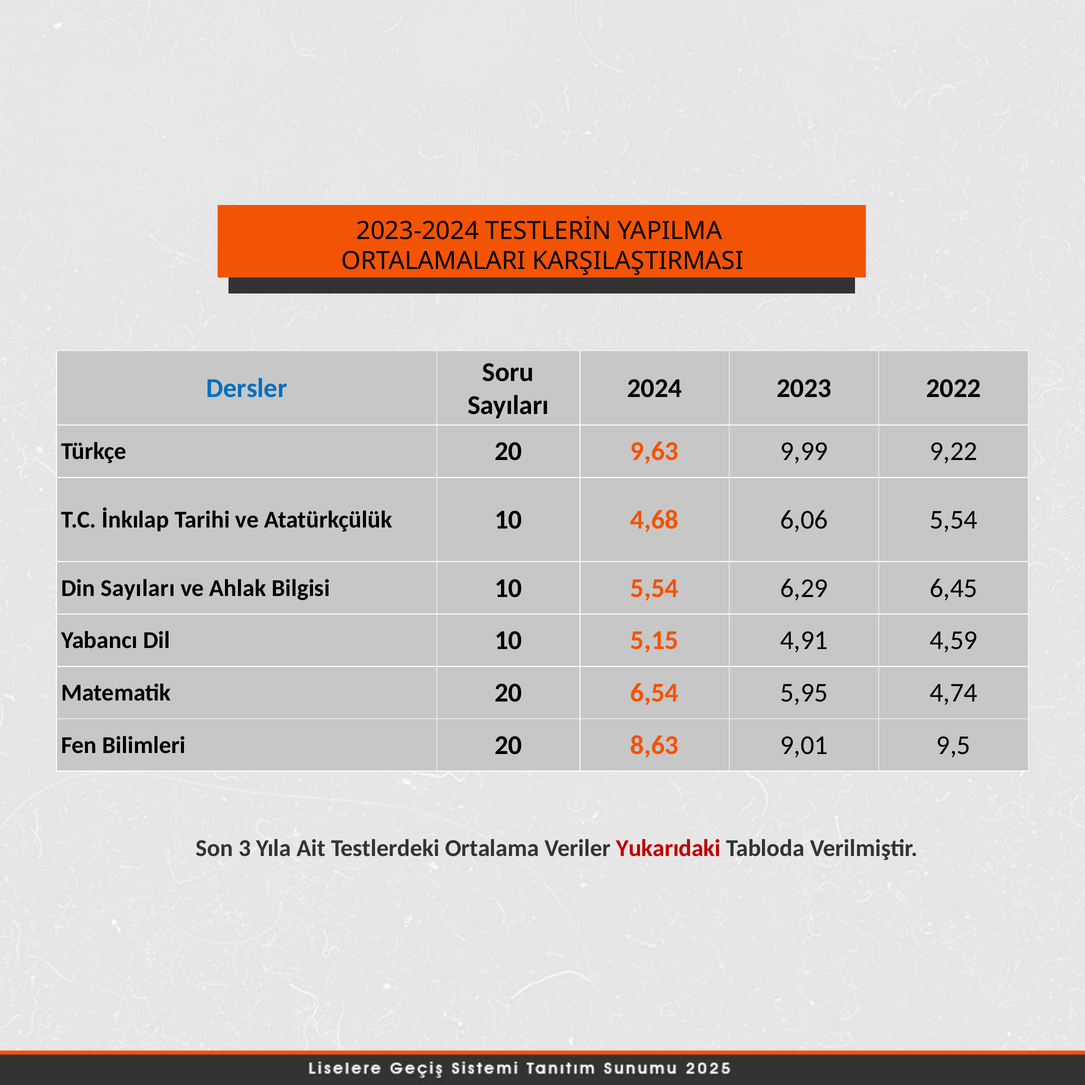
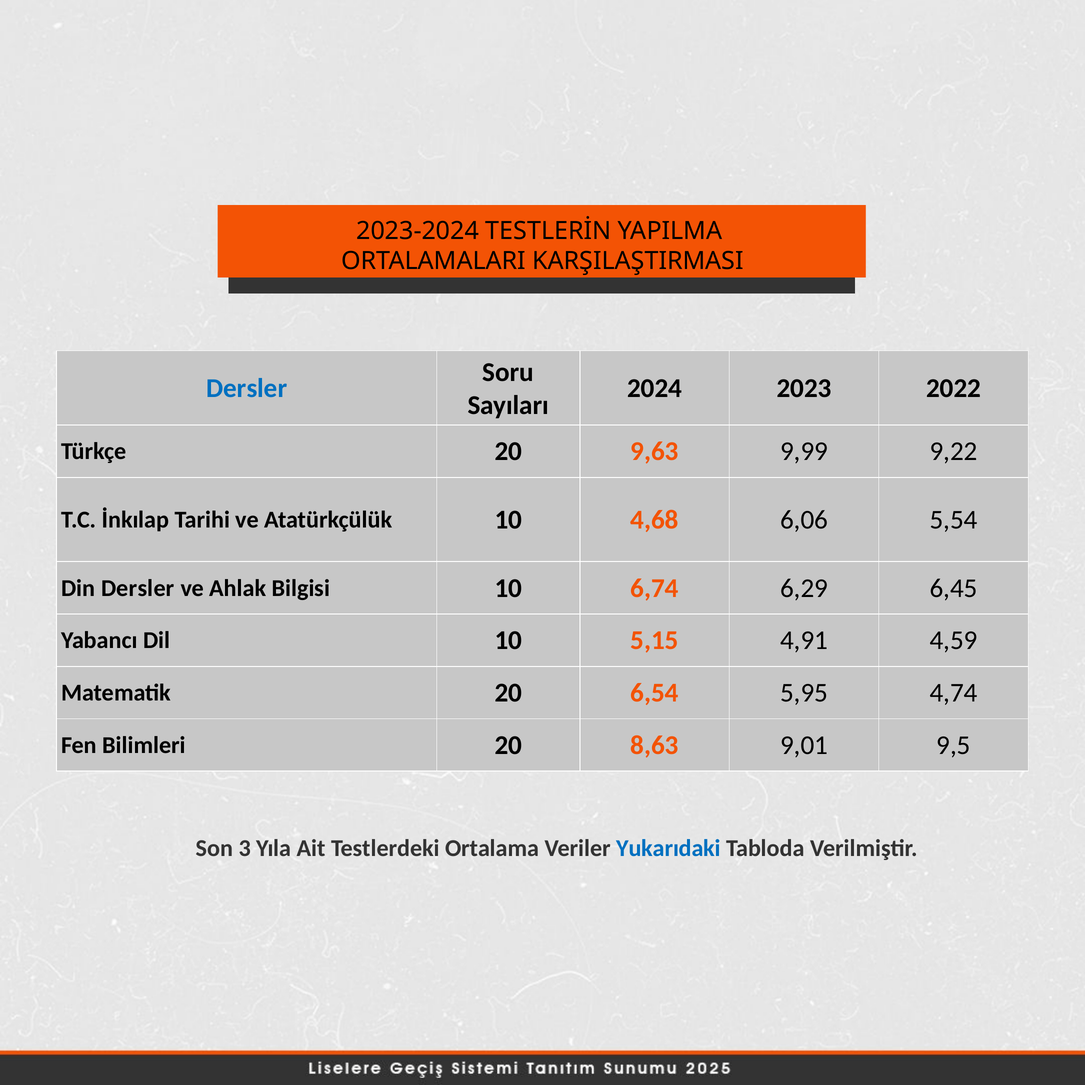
Din Sayıları: Sayıları -> Dersler (138, 588)
10 5,54: 5,54 -> 6,74 (655, 588)
Yukarıdaki colour: red -> blue (669, 848)
